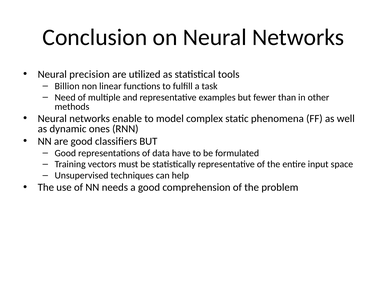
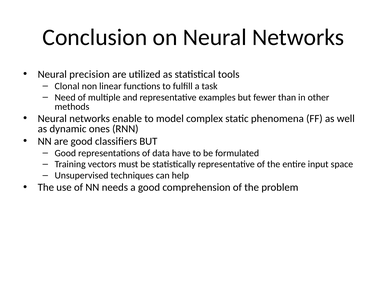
Billion: Billion -> Clonal (67, 86)
